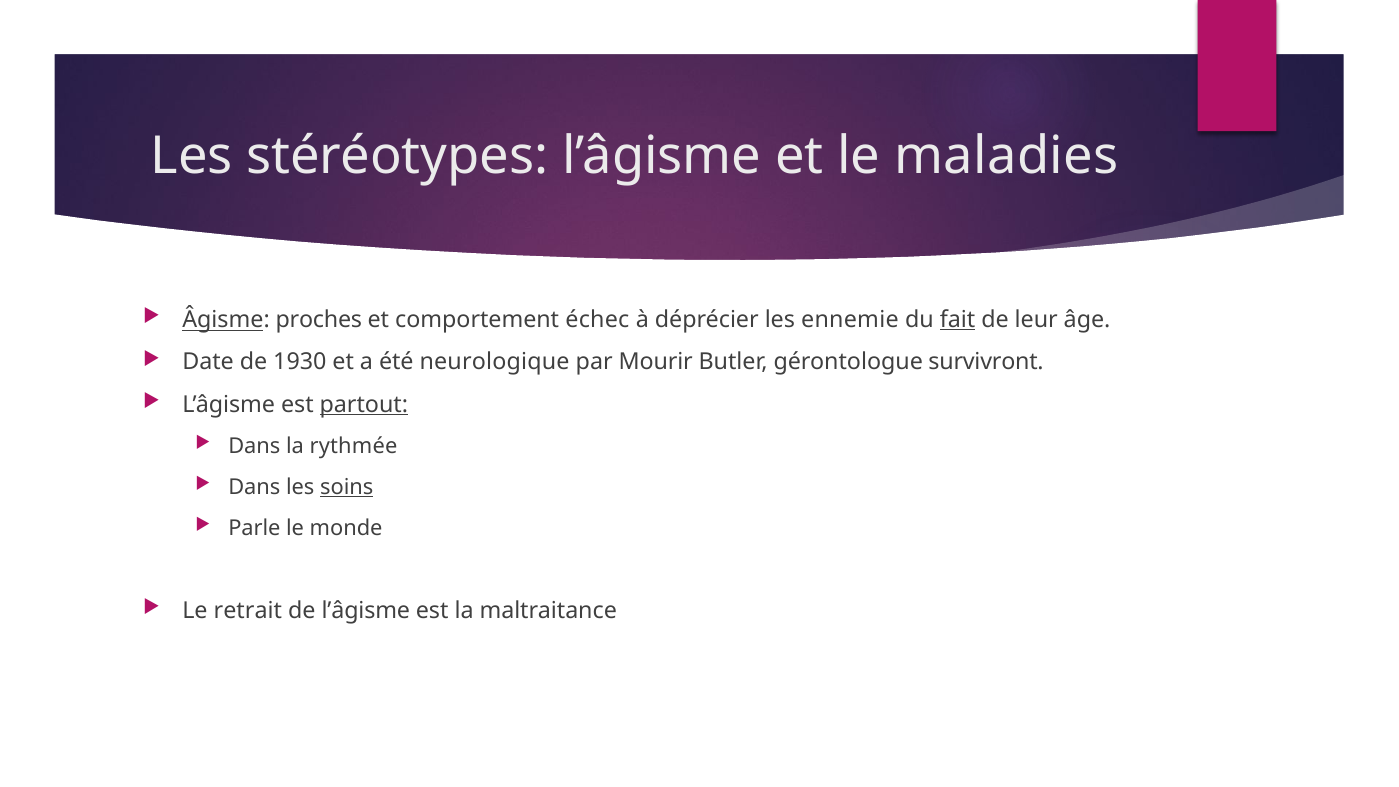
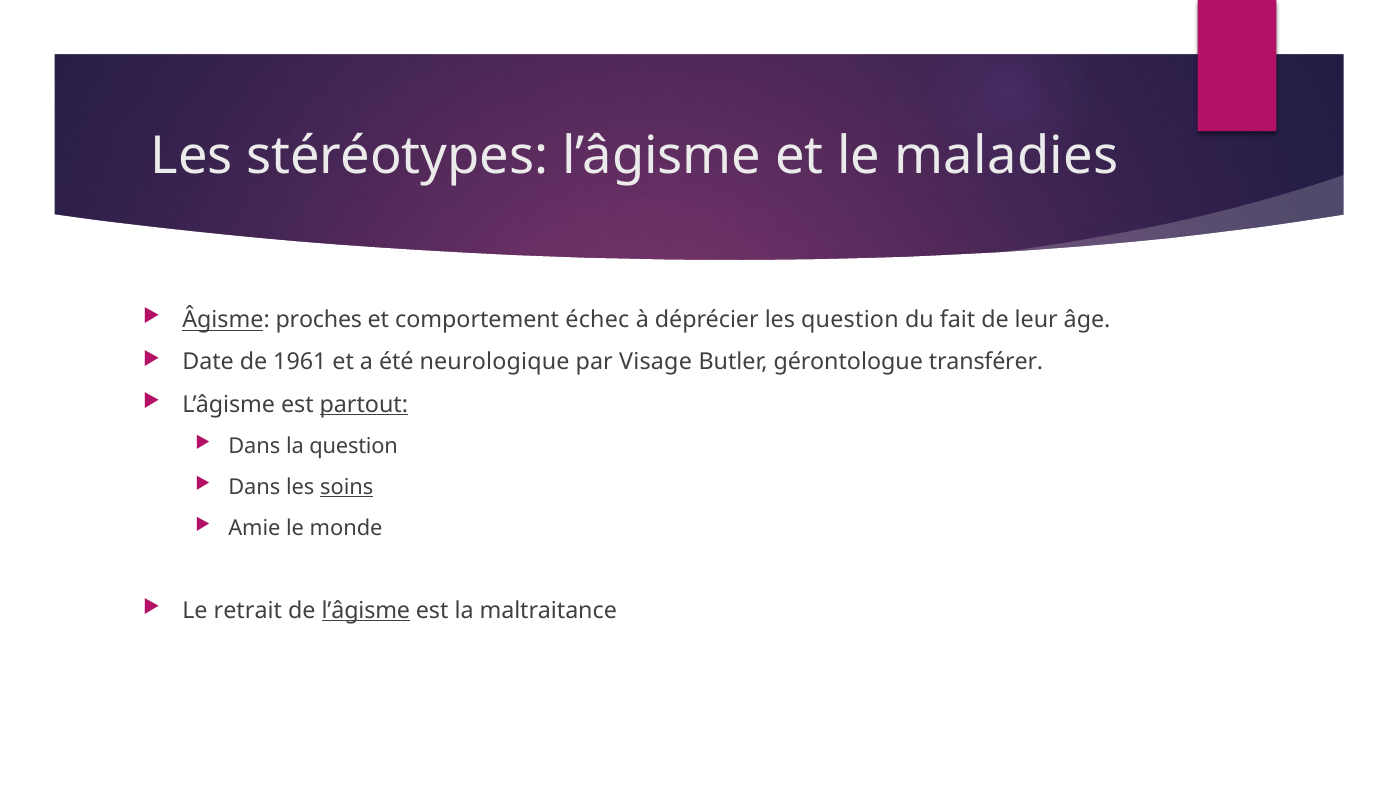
les ennemie: ennemie -> question (850, 320)
fait underline: present -> none (958, 320)
1930: 1930 -> 1961 (300, 362)
Mourir: Mourir -> Visage (655, 362)
survivront: survivront -> transférer (986, 362)
la rythmée: rythmée -> question (354, 446)
Parle: Parle -> Amie (254, 528)
l’âgisme underline: none -> present (366, 610)
